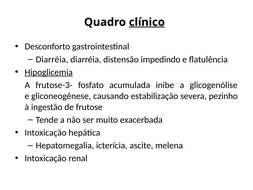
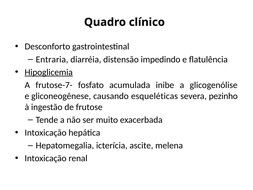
clínico underline: present -> none (147, 22)
Diarréia: Diarréia -> Entraria (52, 59)
frutose-3-: frutose-3- -> frutose-7- (54, 85)
estabilização: estabilização -> esqueléticas (154, 96)
